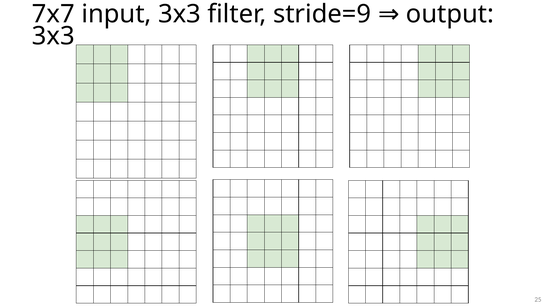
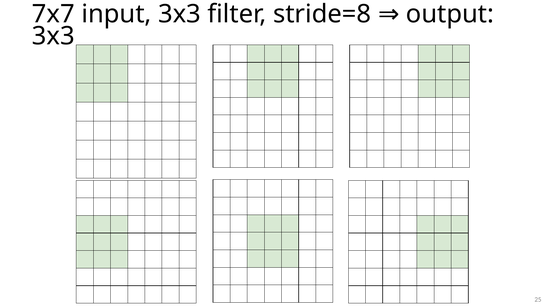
stride=9: stride=9 -> stride=8 (322, 14)
